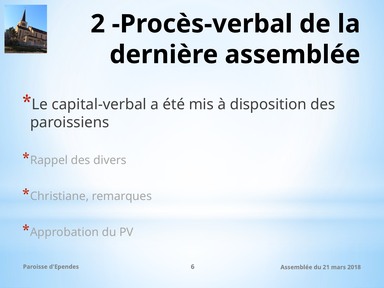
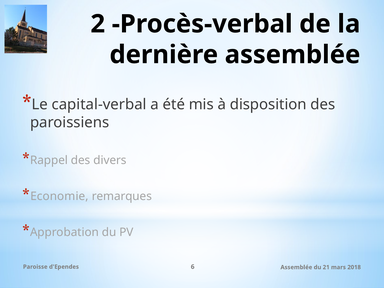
Christiane: Christiane -> Economie (59, 196)
